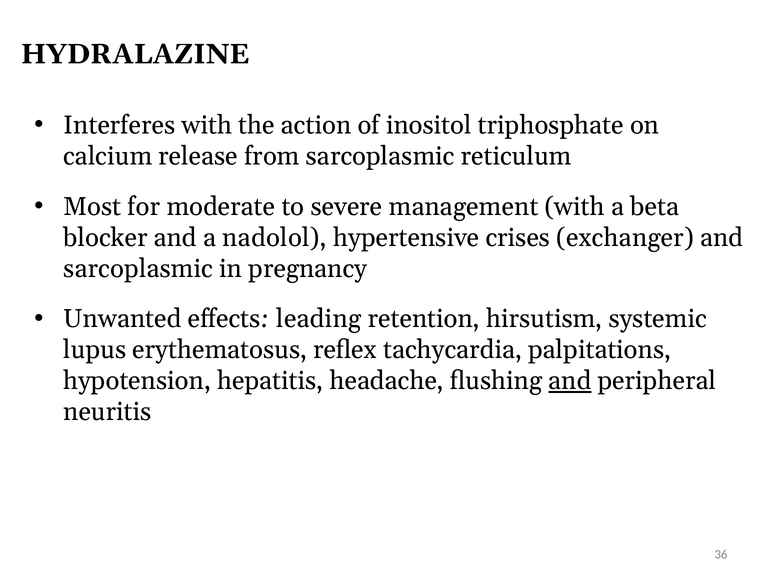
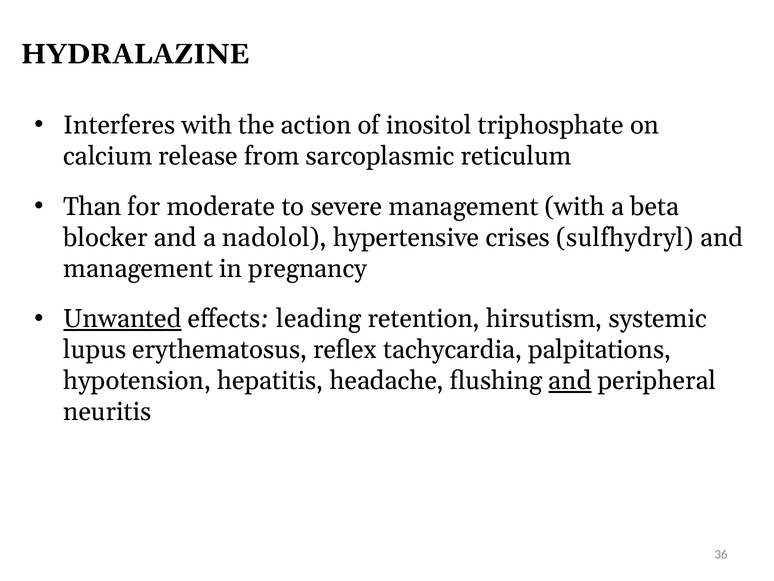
Most: Most -> Than (92, 206)
exchanger: exchanger -> sulfhydryl (625, 237)
sarcoplasmic: sarcoplasmic -> management (138, 268)
Unwanted underline: none -> present (122, 319)
